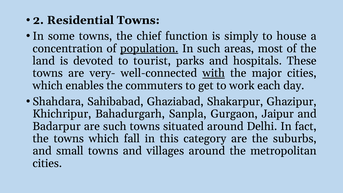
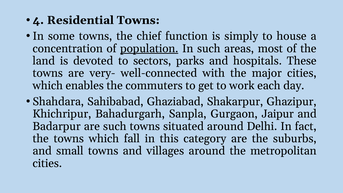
2: 2 -> 4 (38, 20)
tourist: tourist -> sectors (152, 61)
with underline: present -> none (214, 73)
